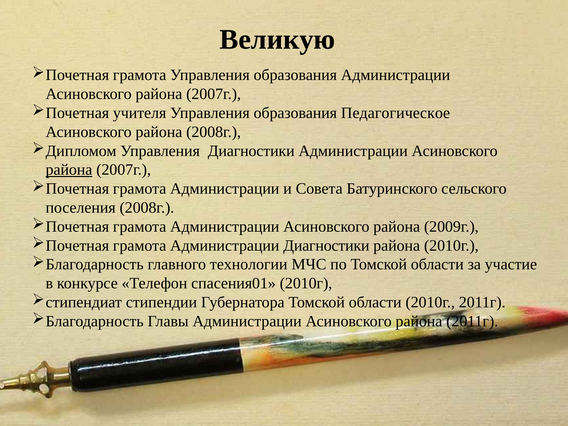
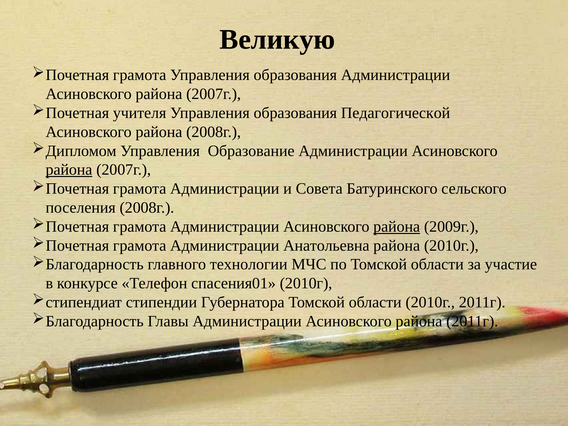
Педагогическое: Педагогическое -> Педагогической (396, 113)
Управления Диагностики: Диагностики -> Образование (251, 151)
района underline: none -> present (397, 227)
Администрации Диагностики: Диагностики -> Анатольевна (326, 246)
